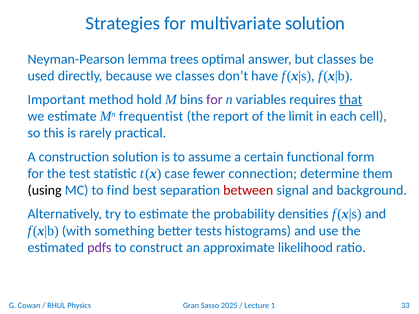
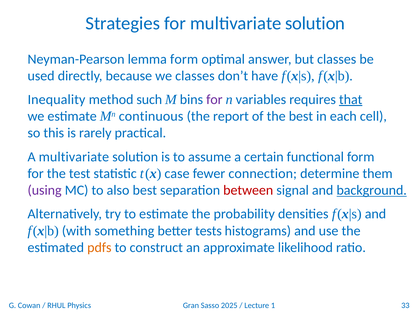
lemma trees: trees -> form (184, 59)
Important: Important -> Inequality (56, 100)
hold: hold -> such (149, 100)
frequentist: frequentist -> continuous (151, 116)
the limit: limit -> best (301, 116)
A construction: construction -> multivariate (74, 157)
using colour: black -> purple (45, 190)
find: find -> also (118, 190)
background underline: none -> present (372, 190)
pdfs colour: purple -> orange (99, 248)
